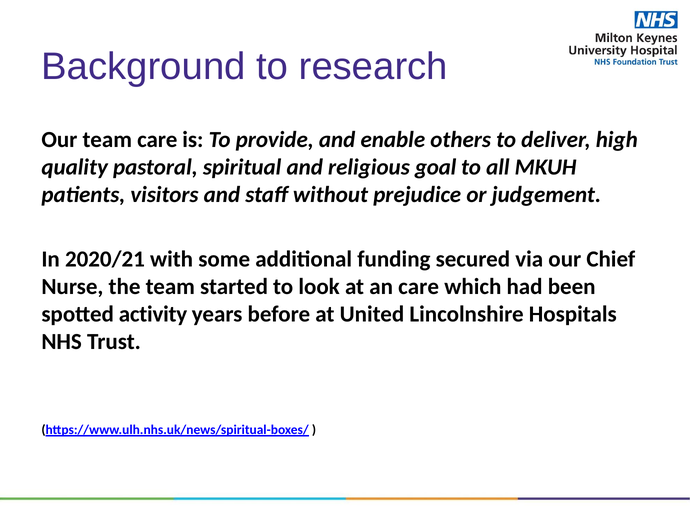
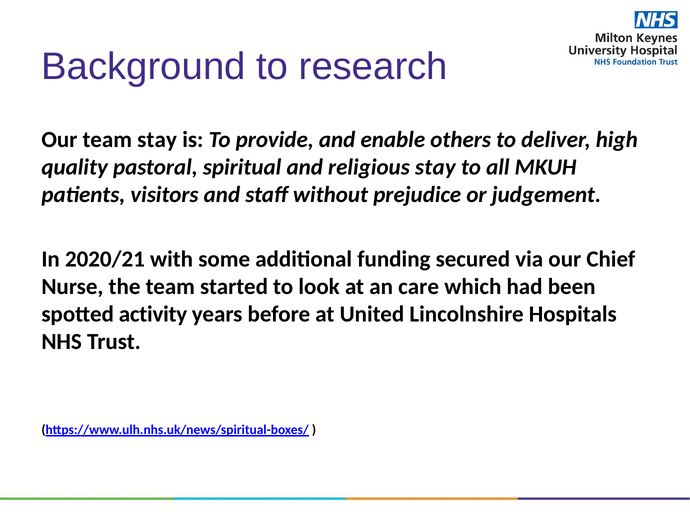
team care: care -> stay (157, 140)
religious goal: goal -> stay (435, 167)
